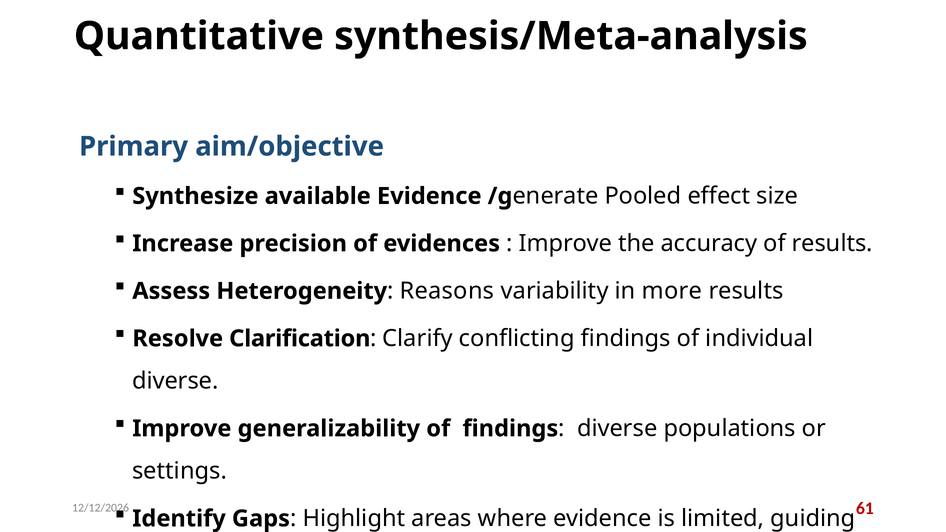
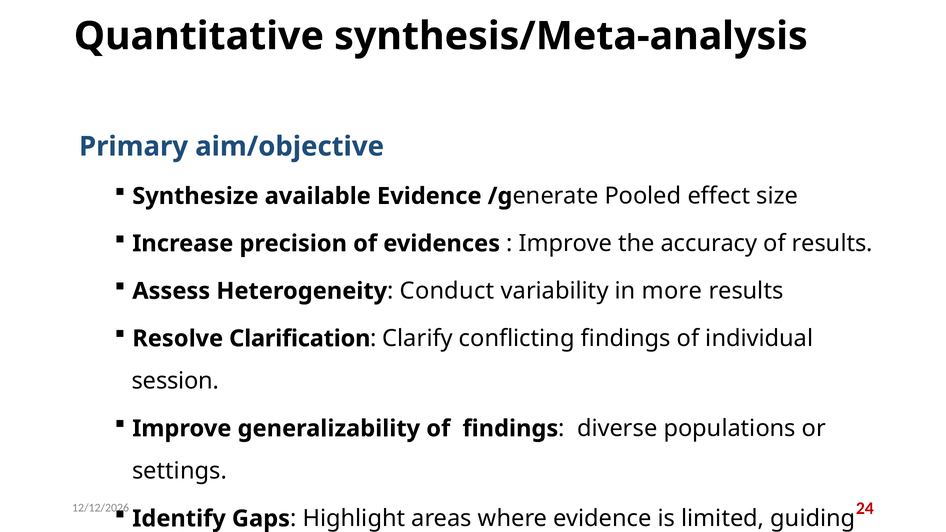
Reasons: Reasons -> Conduct (447, 291)
diverse: diverse -> session (175, 381)
61: 61 -> 24 (865, 508)
